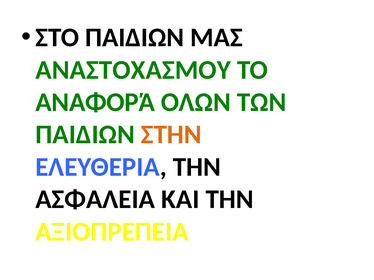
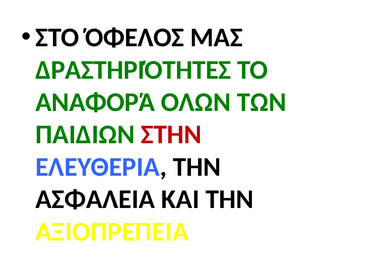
ΣΤΟ ΠΑΙΔΙΩΝ: ΠΑΙΔΙΩΝ -> ΌΦΕΛΟΣ (135, 38)
ΑΝΑΣΤΟΧΑΣΜΟΥ: ΑΝΑΣΤΟΧΑΣΜΟΥ -> ΔΡΑΣΤΗΡΙΌΤΗΤΕΣ (133, 70)
ΣΤΗΝ colour: orange -> red (171, 135)
